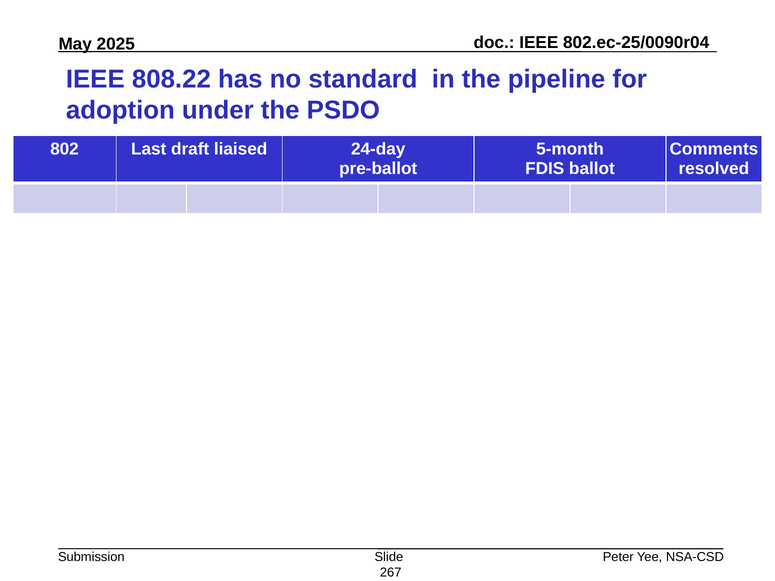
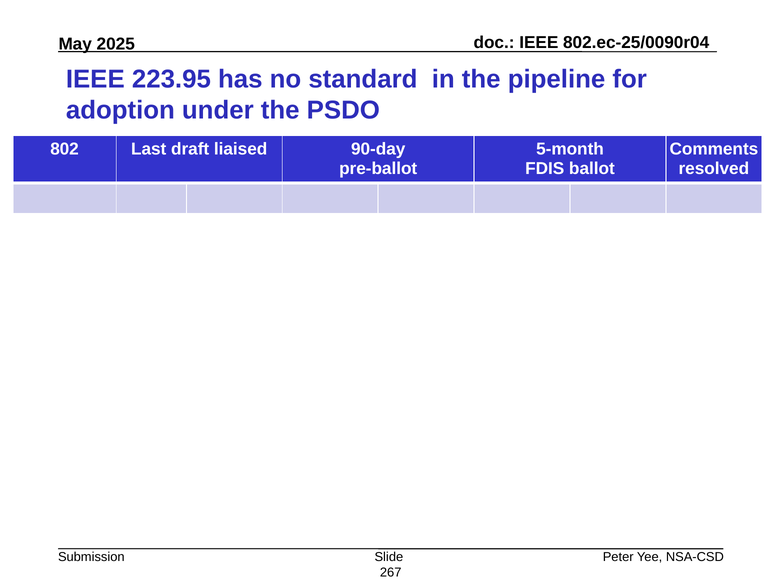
808.22: 808.22 -> 223.95 (171, 79)
24-day: 24-day -> 90-day (378, 149)
